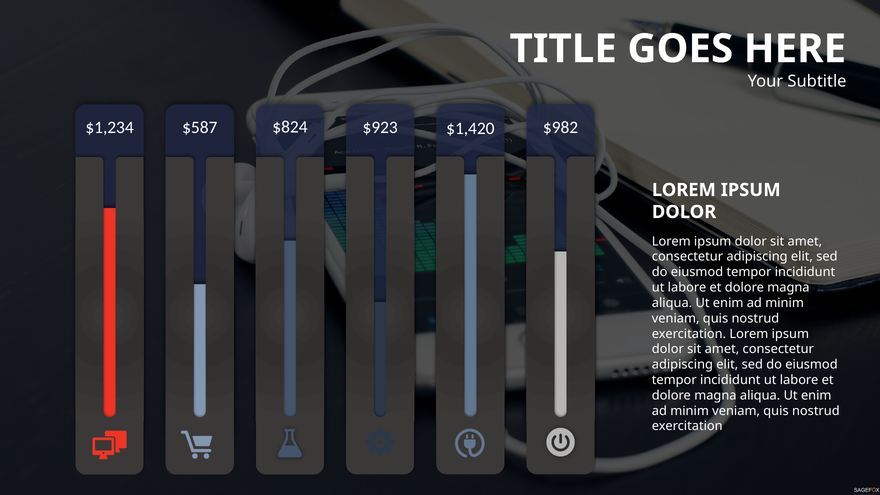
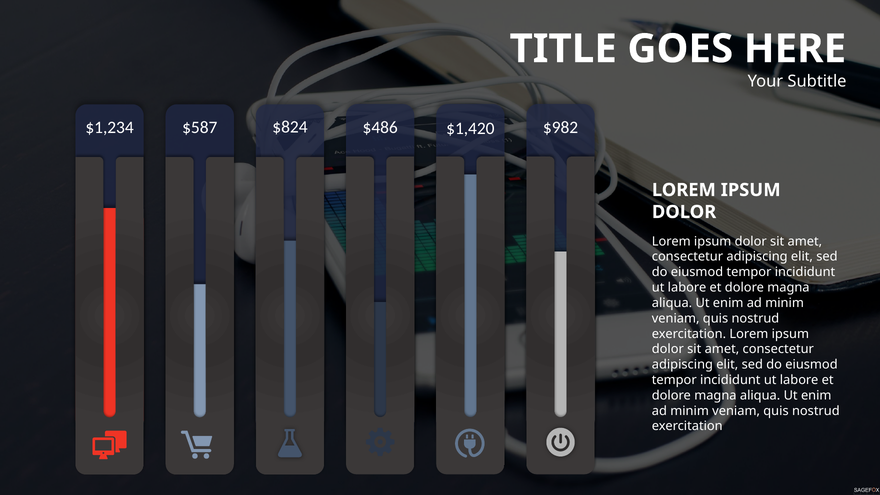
$923: $923 -> $486 (380, 128)
